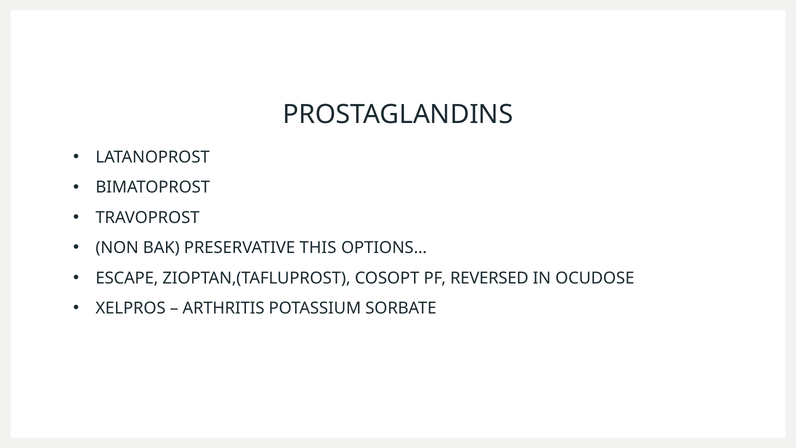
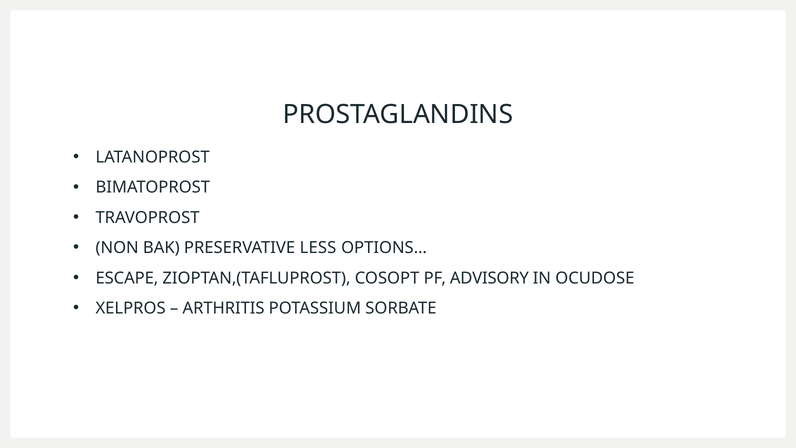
THIS: THIS -> LESS (318, 248)
REVERSED: REVERSED -> ADVISORY (489, 278)
